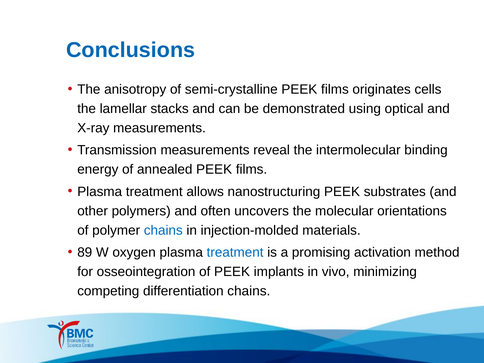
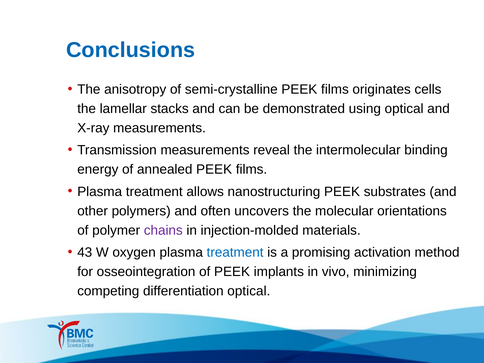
chains colour: blue -> purple (163, 230)
89: 89 -> 43 (85, 252)
differentiation chains: chains -> optical (249, 291)
